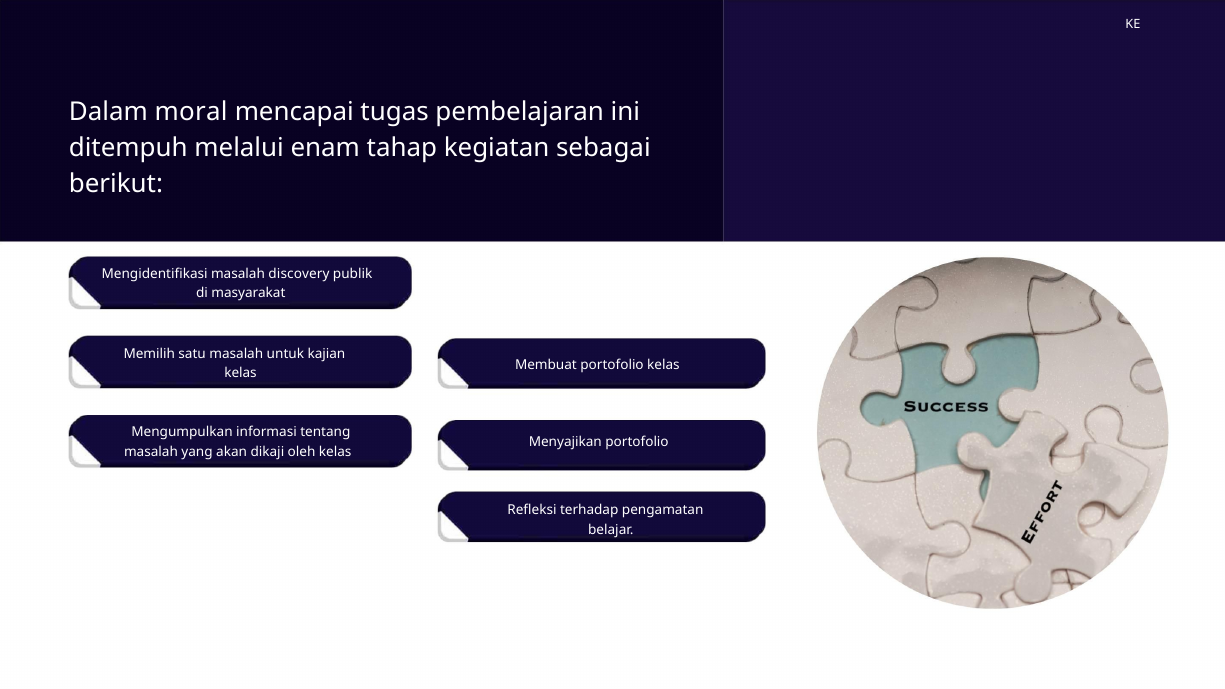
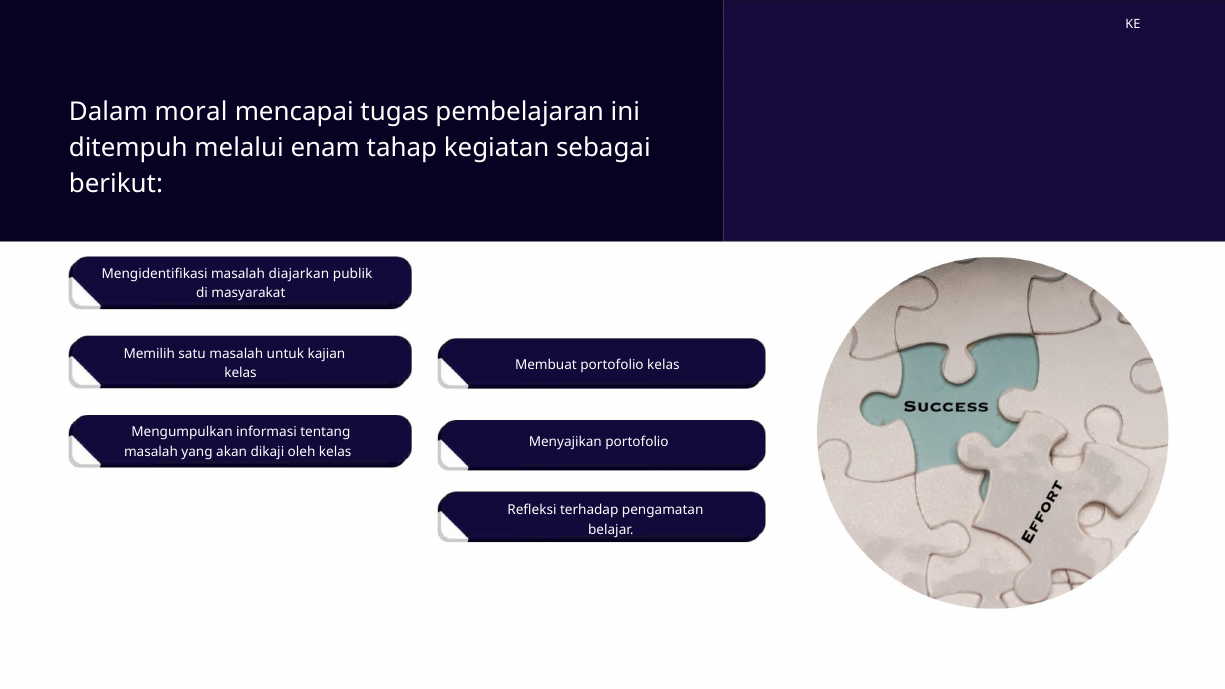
discovery: discovery -> diajarkan (299, 274)
